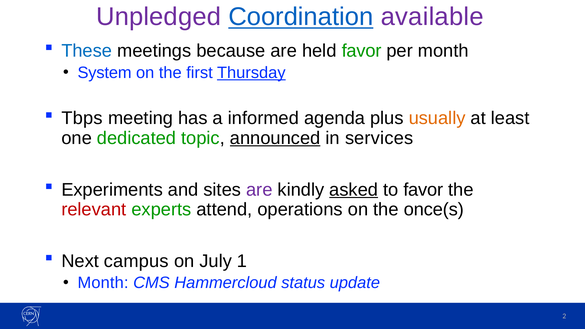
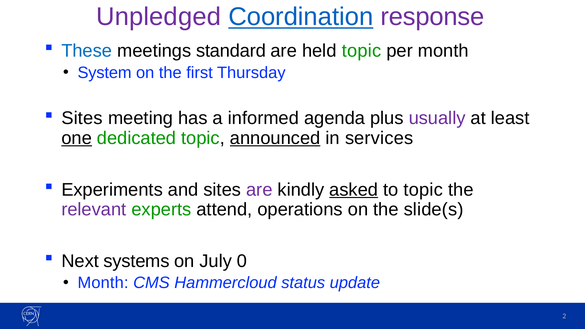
available: available -> response (432, 17)
because: because -> standard (231, 51)
held favor: favor -> topic (362, 51)
Thursday underline: present -> none (251, 73)
Tbps: Tbps -> Sites (82, 118)
usually colour: orange -> purple (437, 118)
one underline: none -> present (77, 138)
to favor: favor -> topic (423, 190)
relevant colour: red -> purple (94, 209)
once(s: once(s -> slide(s (434, 209)
campus: campus -> systems (137, 261)
1: 1 -> 0 (242, 261)
